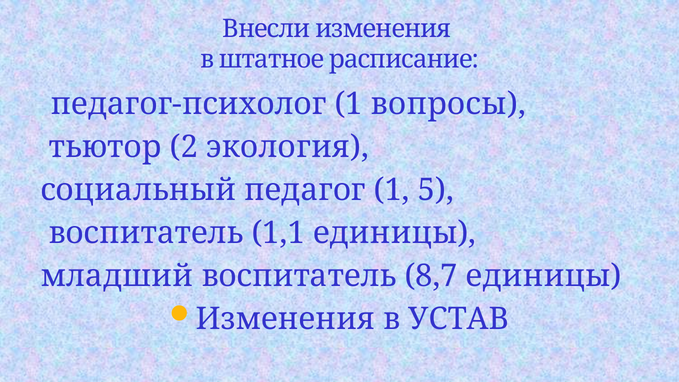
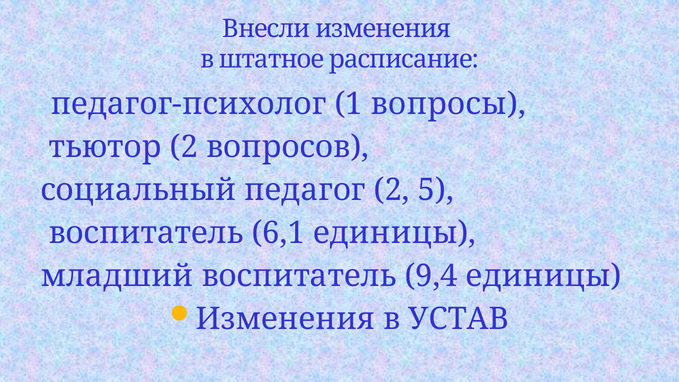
экология: экология -> вопросов (288, 147)
педагог 1: 1 -> 2 (392, 190)
1,1: 1,1 -> 6,1 (278, 233)
8,7: 8,7 -> 9,4 (431, 276)
